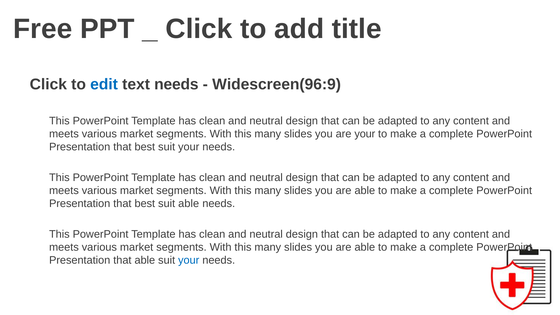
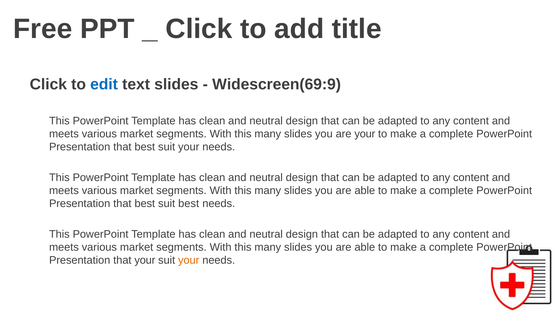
text needs: needs -> slides (176, 84)
Widescreen(96:9: Widescreen(96:9 -> Widescreen(69:9 (277, 84)
suit able: able -> best (189, 204)
that able: able -> your (145, 260)
your colour: blue -> orange (189, 260)
